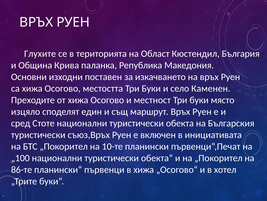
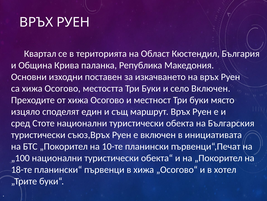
Глухите: Глухите -> Квартал (40, 53)
село Каменен: Каменен -> Включен (211, 88)
86-те: 86-те -> 18-те (22, 169)
